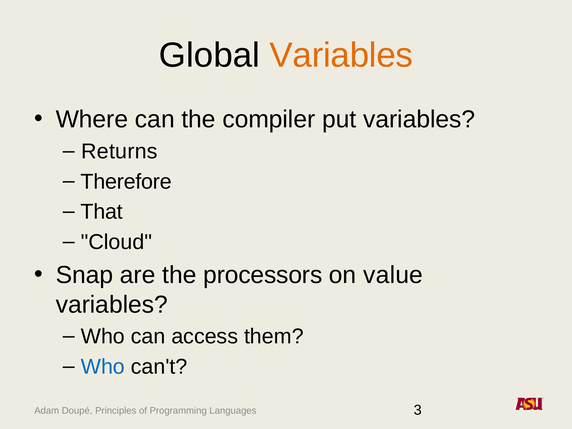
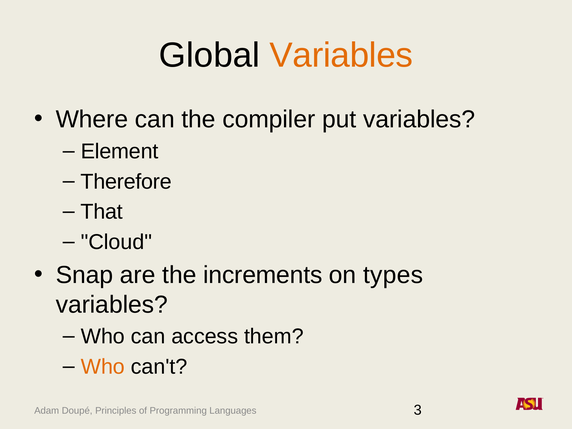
Returns: Returns -> Element (120, 151)
processors: processors -> increments (263, 275)
value: value -> types (393, 275)
Who colour: blue -> orange (103, 367)
